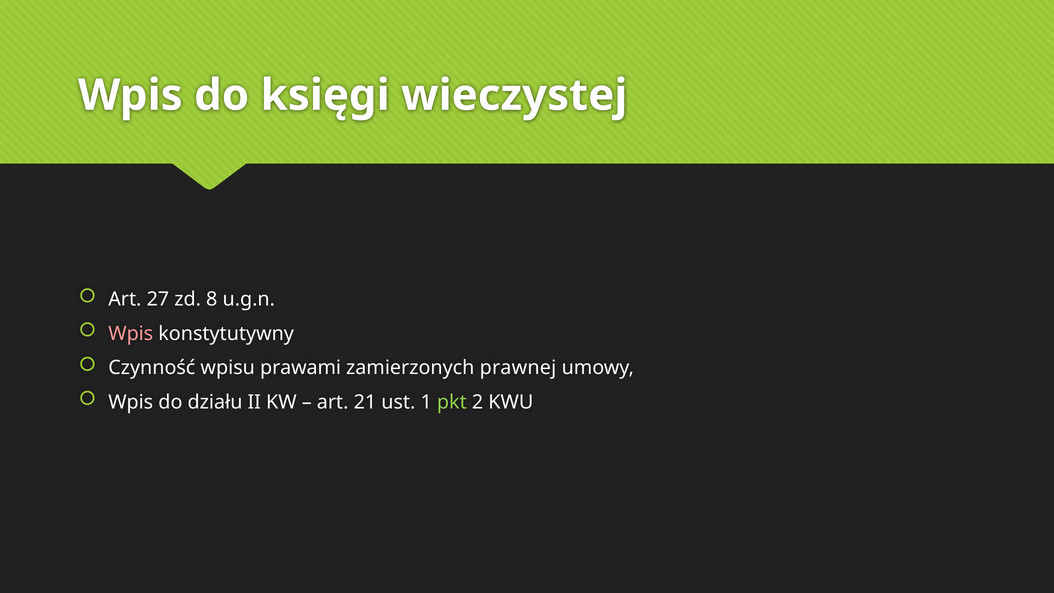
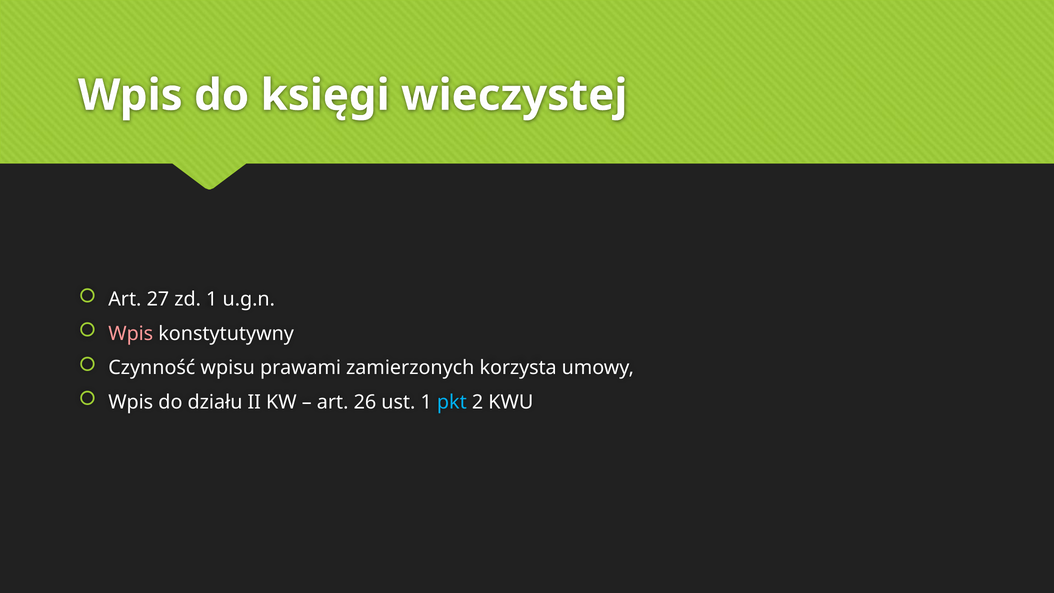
zd 8: 8 -> 1 (212, 299)
prawnej: prawnej -> korzysta (518, 368)
21: 21 -> 26 (365, 402)
pkt colour: light green -> light blue (452, 402)
